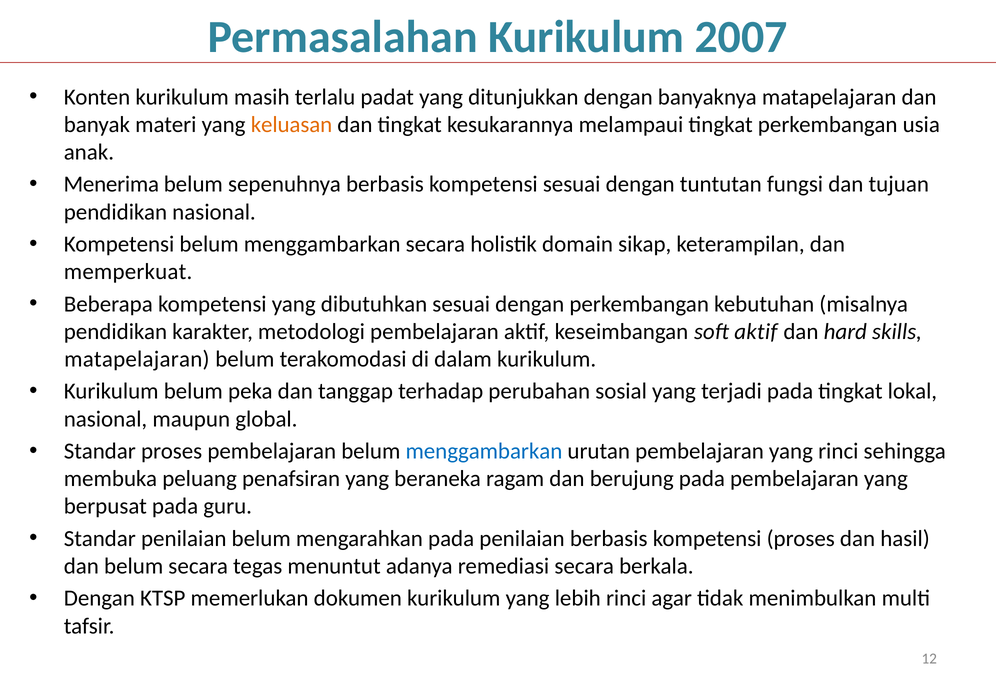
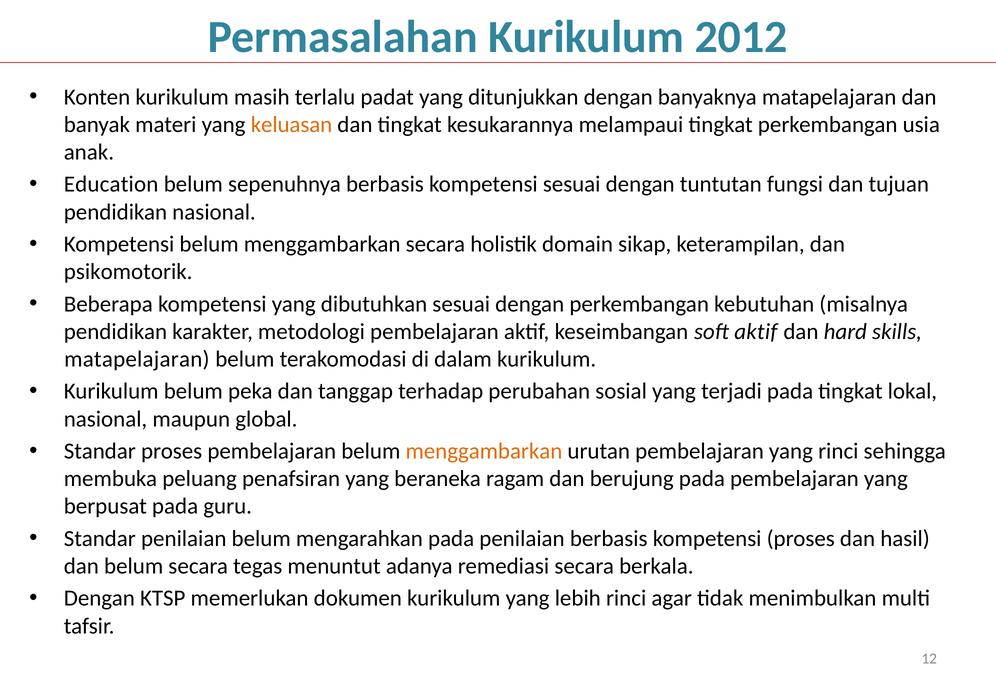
2007: 2007 -> 2012 (741, 37)
Menerima: Menerima -> Education (111, 184)
memperkuat: memperkuat -> psikomotorik (128, 272)
menggambarkan colour: blue -> orange (484, 451)
